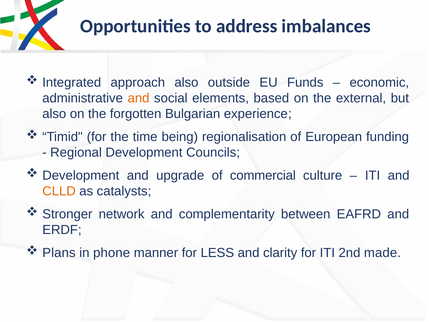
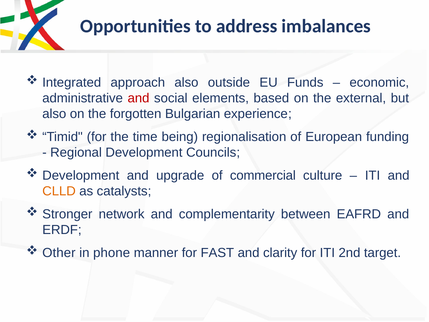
and colour: orange -> red (139, 98)
Plans: Plans -> Other (59, 253)
LESS: LESS -> FAST (217, 253)
made: made -> target (382, 253)
